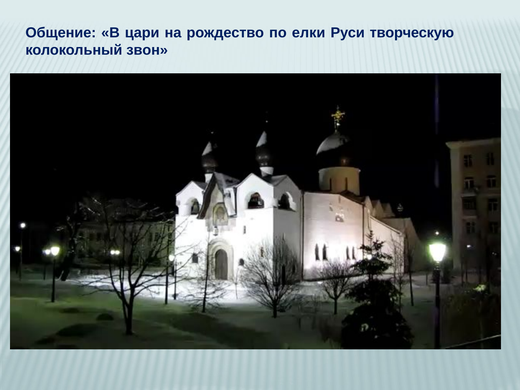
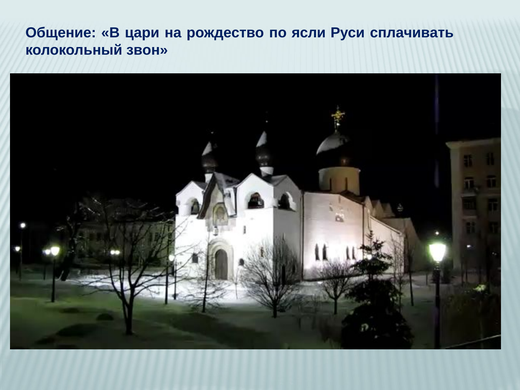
елки: елки -> ясли (309, 33)
творческую: творческую -> сплачивать (412, 33)
